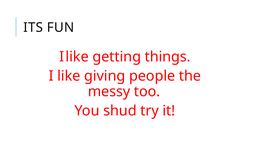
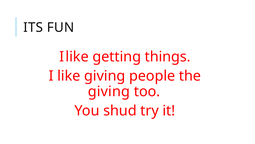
messy: messy -> giving (109, 91)
